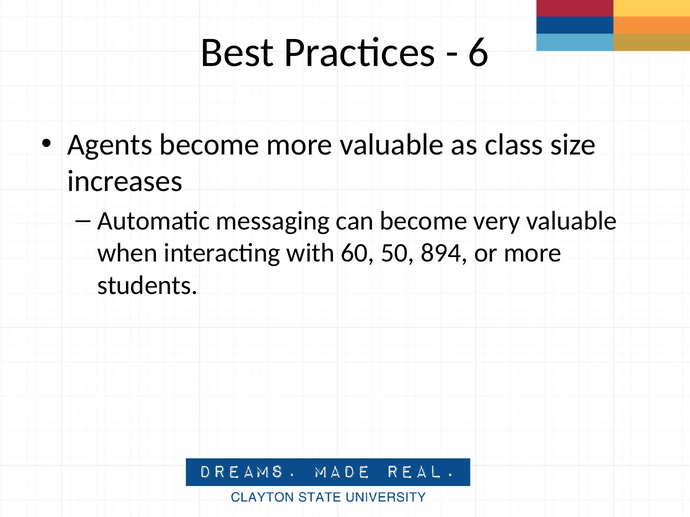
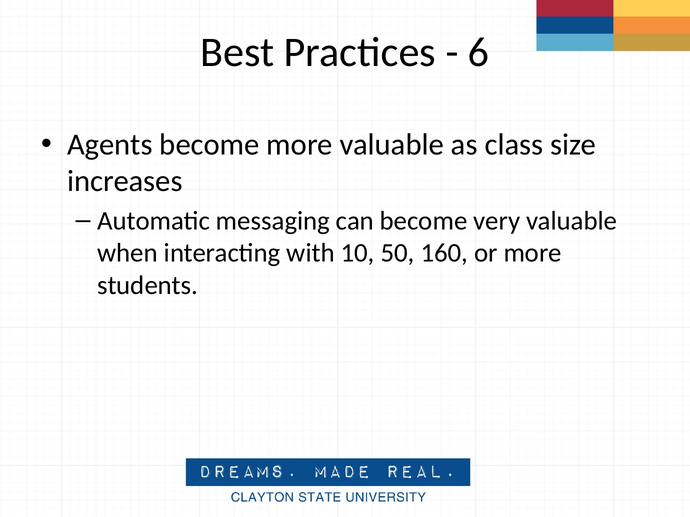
60: 60 -> 10 (358, 253)
894: 894 -> 160 (444, 253)
